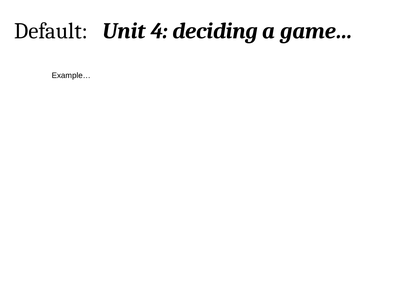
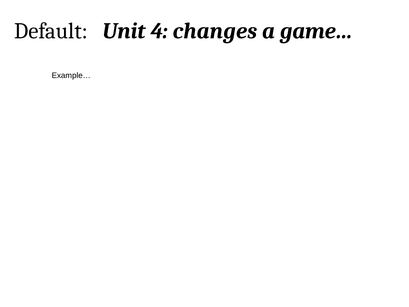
deciding: deciding -> changes (215, 31)
